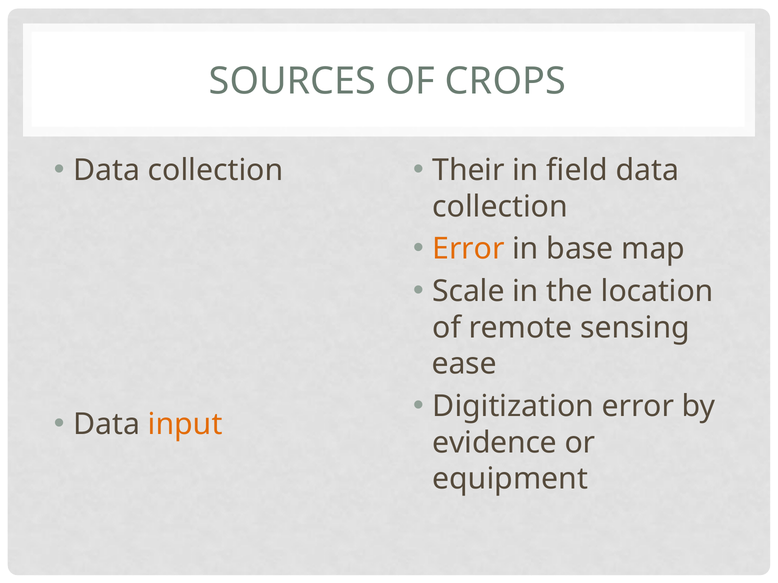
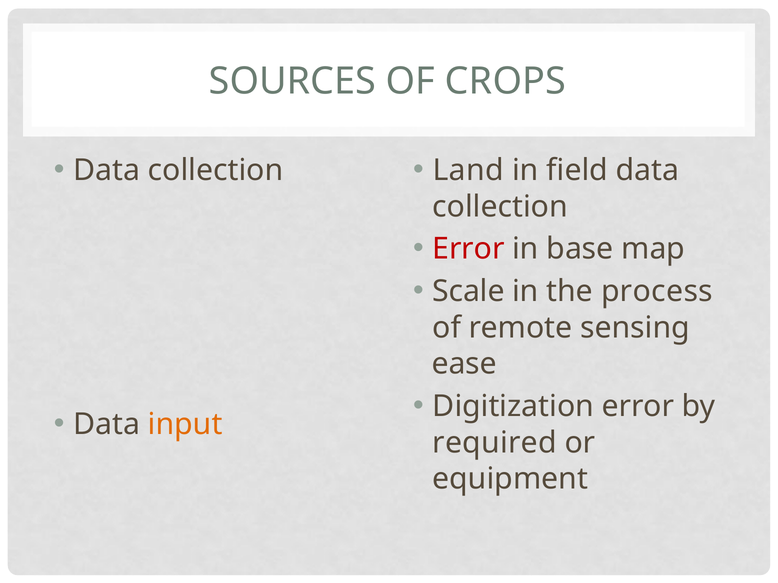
Their: Their -> Land (468, 170)
Error colour: orange -> red (468, 249)
location: location -> process (657, 292)
evidence: evidence -> required (495, 443)
